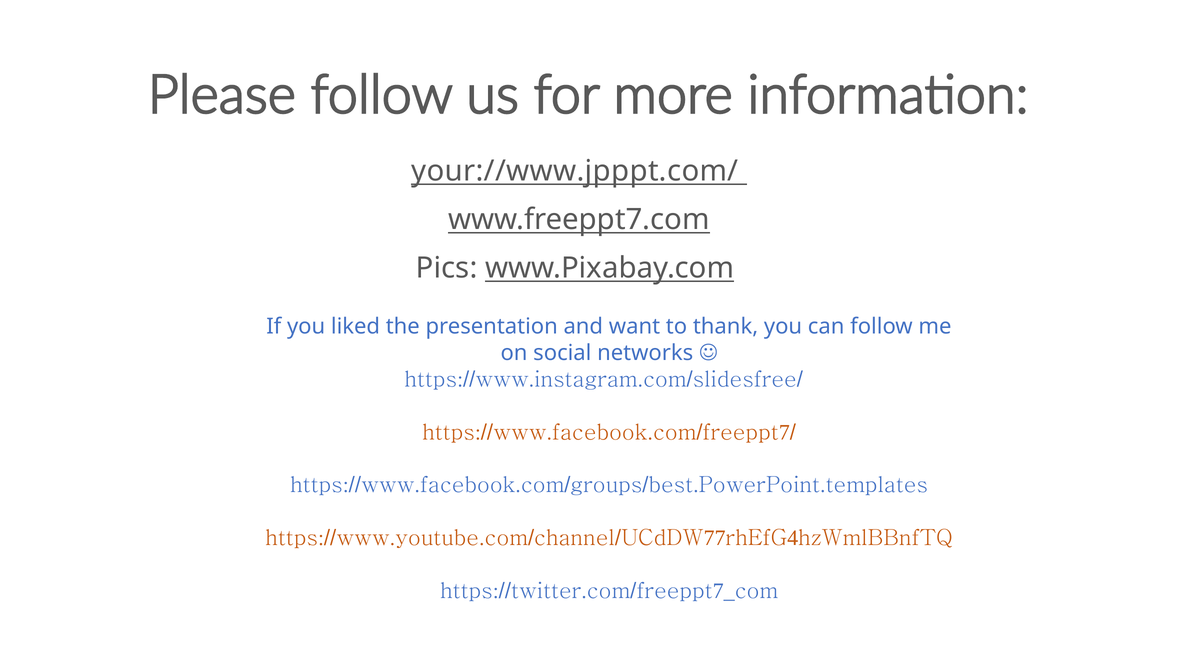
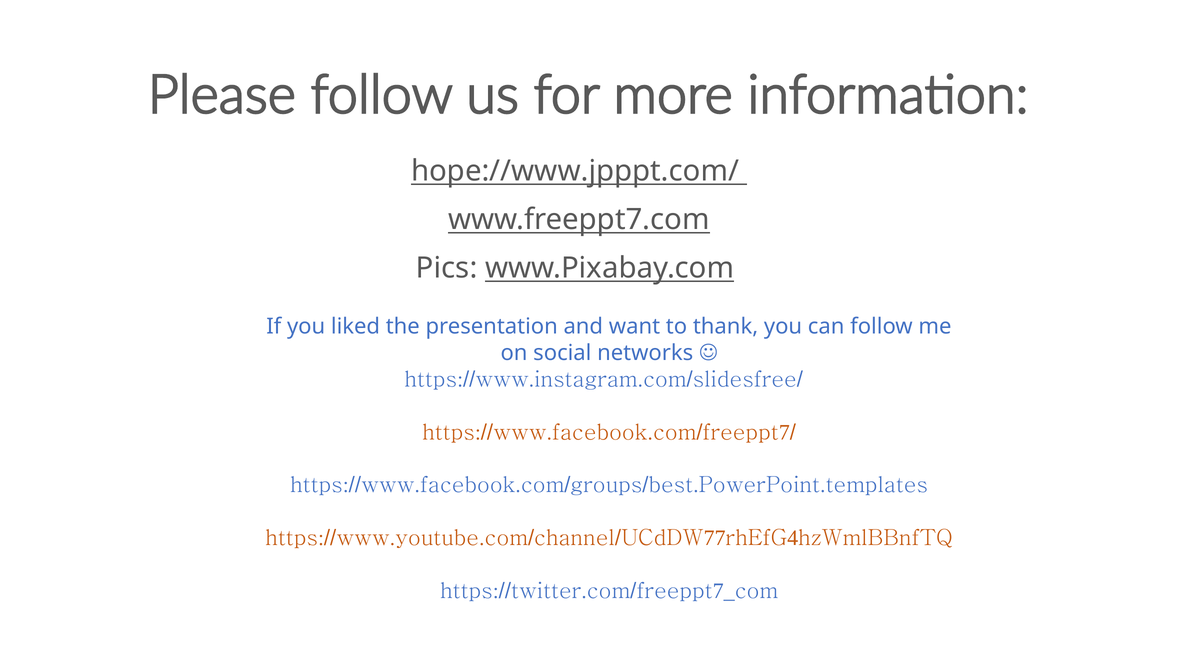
your://www.jpppt.com/: your://www.jpppt.com/ -> hope://www.jpppt.com/ (575, 171)
